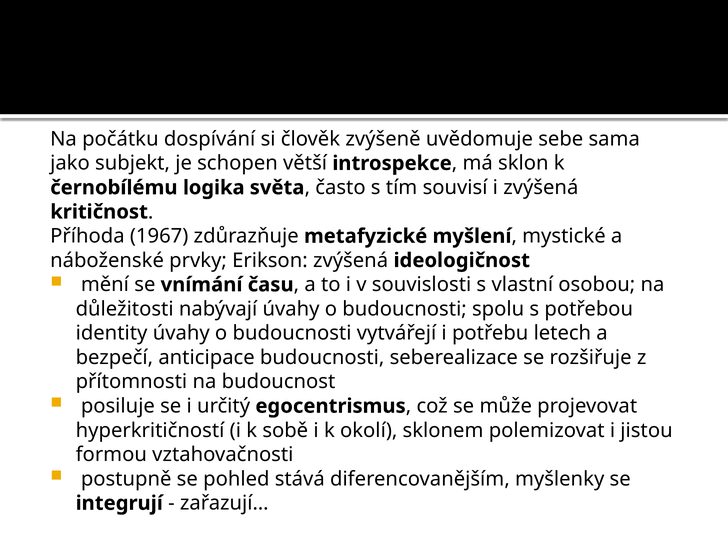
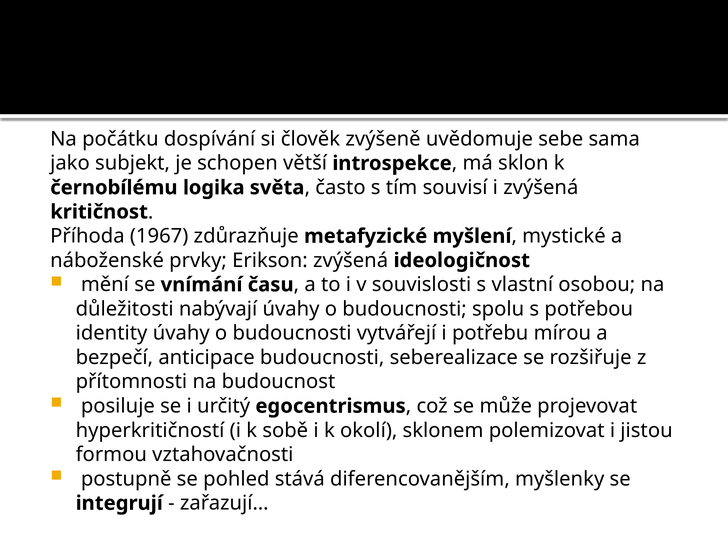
letech: letech -> mírou (562, 333)
